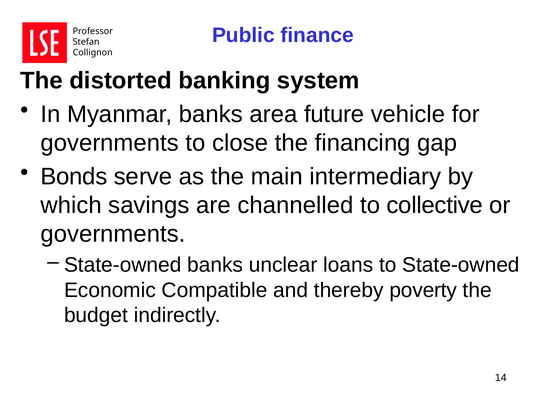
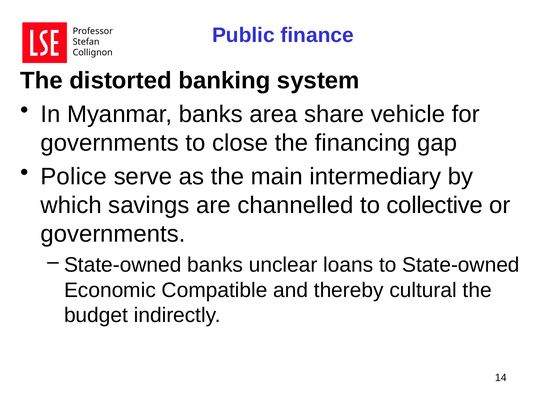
future: future -> share (334, 114)
Bonds: Bonds -> Police (74, 177)
poverty: poverty -> cultural (423, 290)
